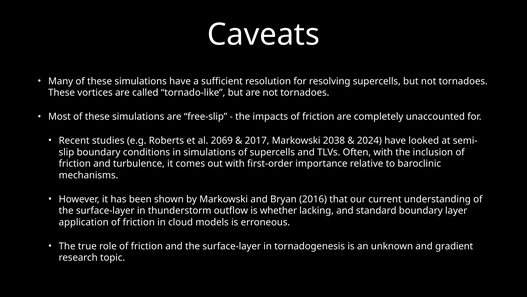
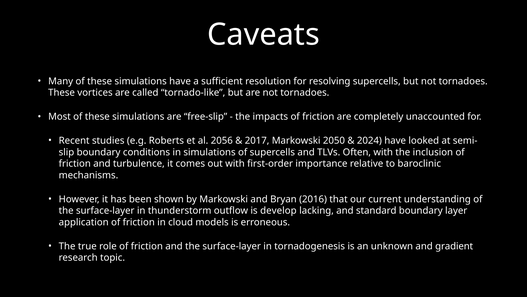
2069: 2069 -> 2056 (222, 140)
2038: 2038 -> 2050 (334, 140)
whether: whether -> develop (278, 210)
